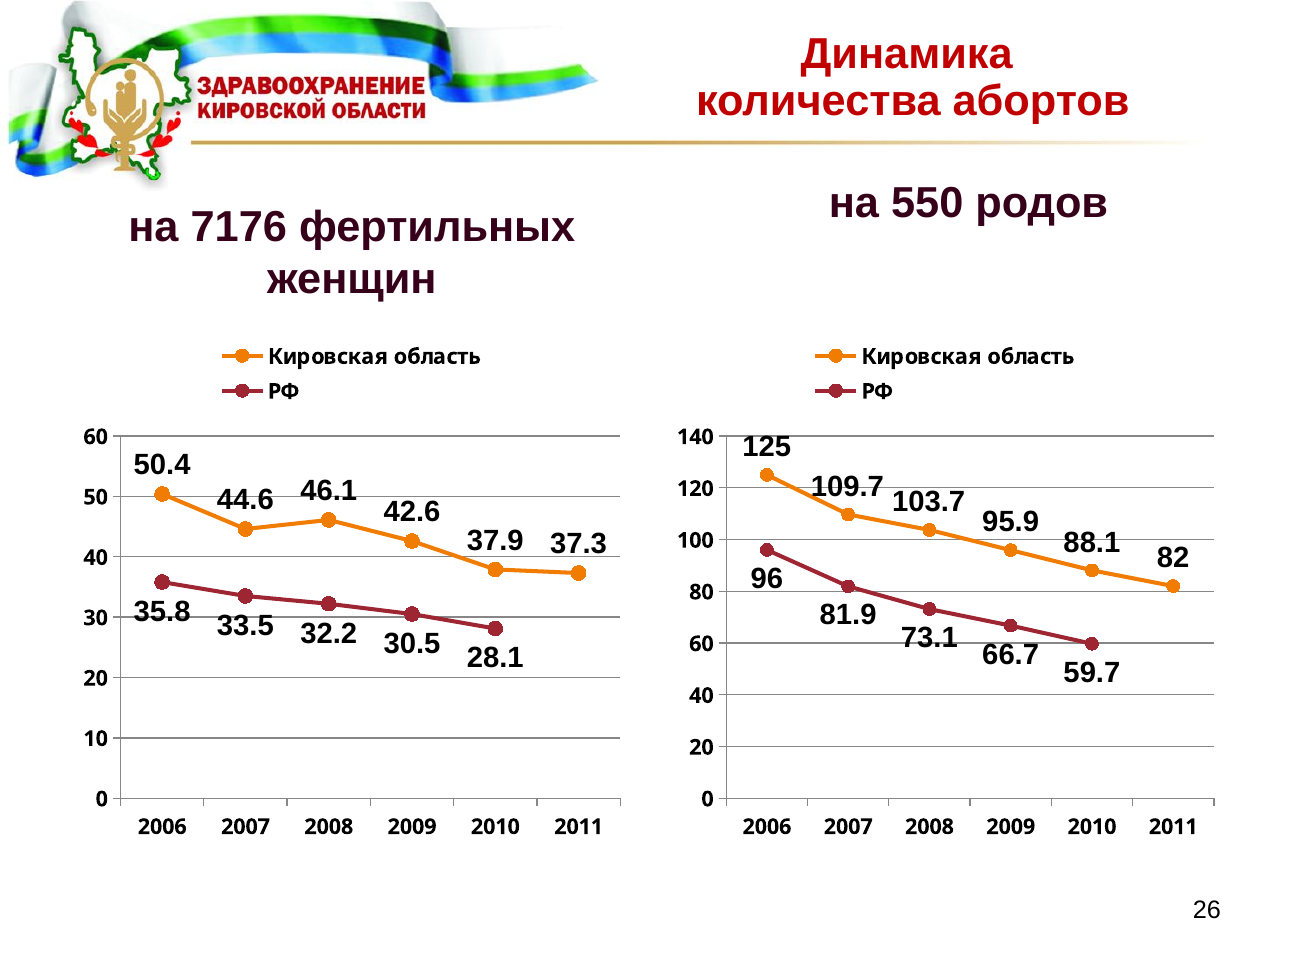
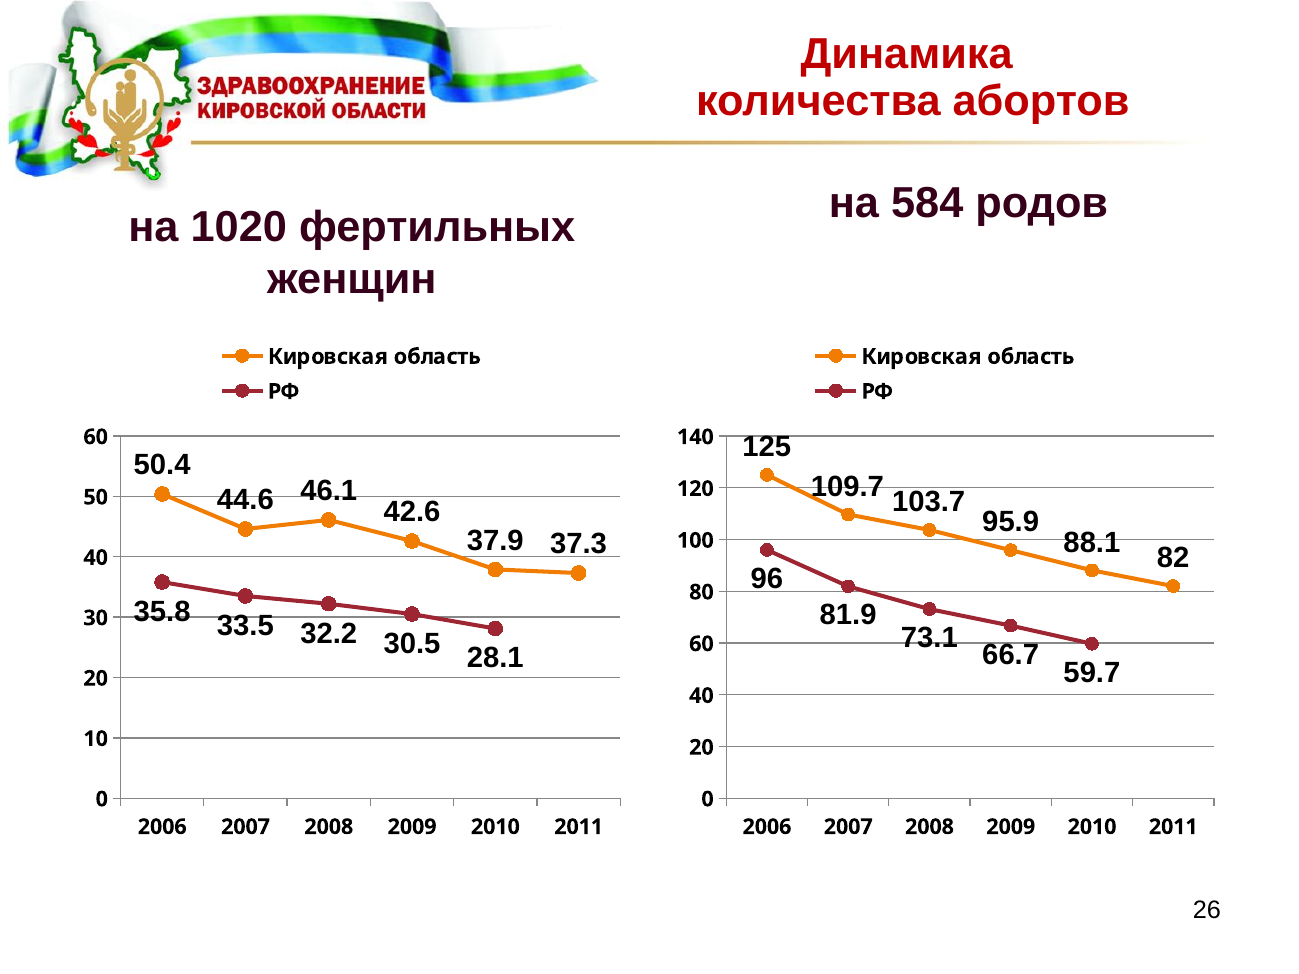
550: 550 -> 584 (927, 203)
7176: 7176 -> 1020 (239, 228)
